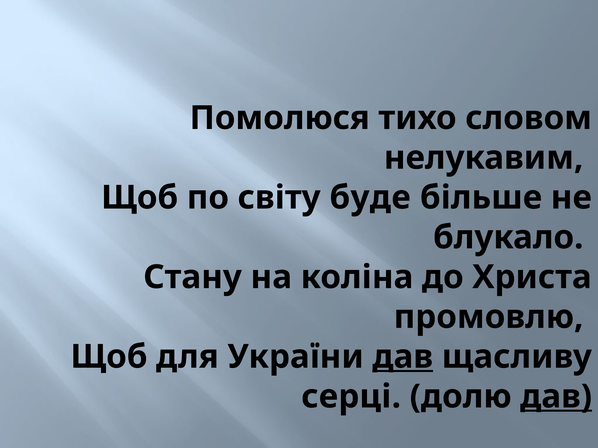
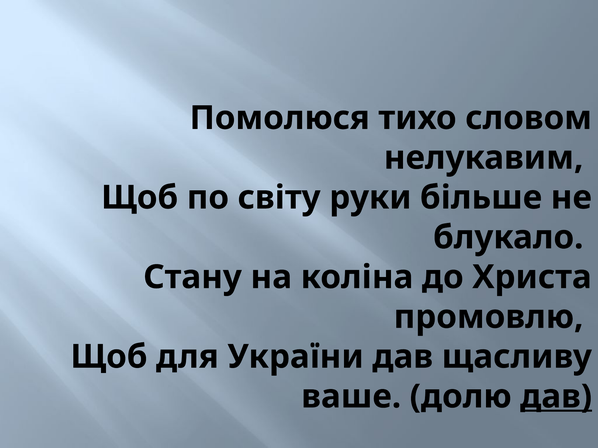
буде: буде -> руки (370, 198)
дав underline: present -> none (403, 357)
серці: серці -> ваше (351, 397)
